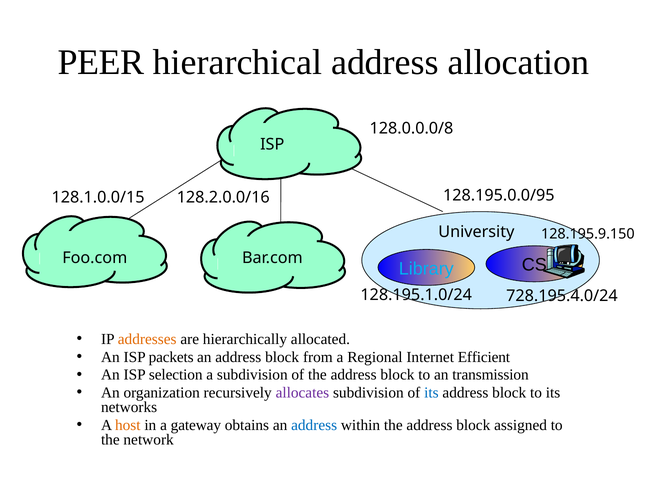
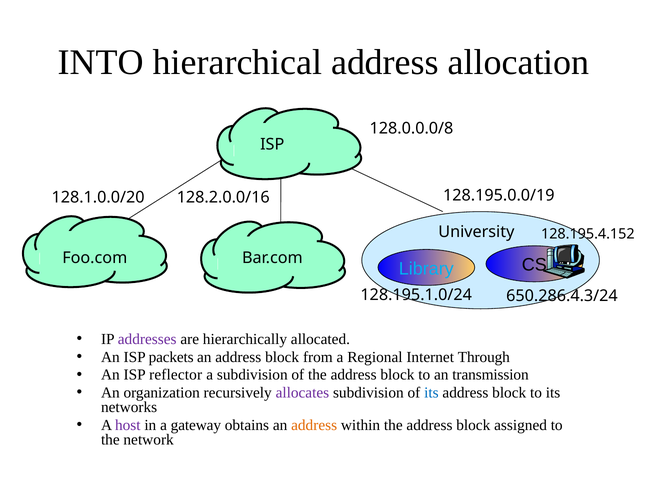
PEER: PEER -> INTO (101, 62)
128.195.0.0/95: 128.195.0.0/95 -> 128.195.0.0/19 (499, 195)
128.1.0.0/15: 128.1.0.0/15 -> 128.1.0.0/20 (98, 198)
128.195.9.150: 128.195.9.150 -> 128.195.4.152 (588, 234)
728.195.4.0/24: 728.195.4.0/24 -> 650.286.4.3/24 (562, 296)
addresses colour: orange -> purple (147, 339)
Efficient: Efficient -> Through (484, 357)
selection: selection -> reflector (176, 375)
host colour: orange -> purple (128, 425)
address colour: blue -> orange (314, 425)
